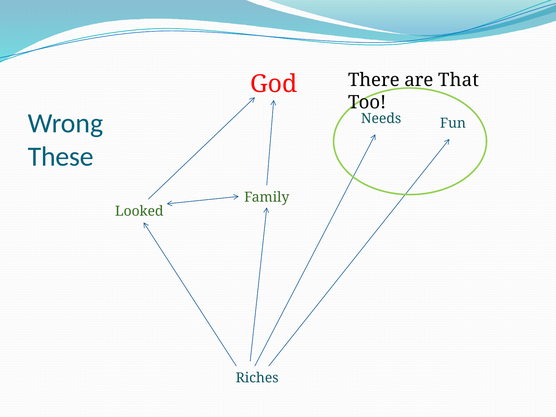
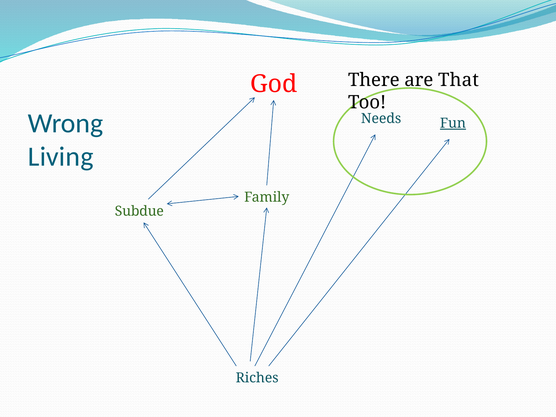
Fun underline: none -> present (453, 123)
These: These -> Living (61, 157)
Looked: Looked -> Subdue (139, 211)
